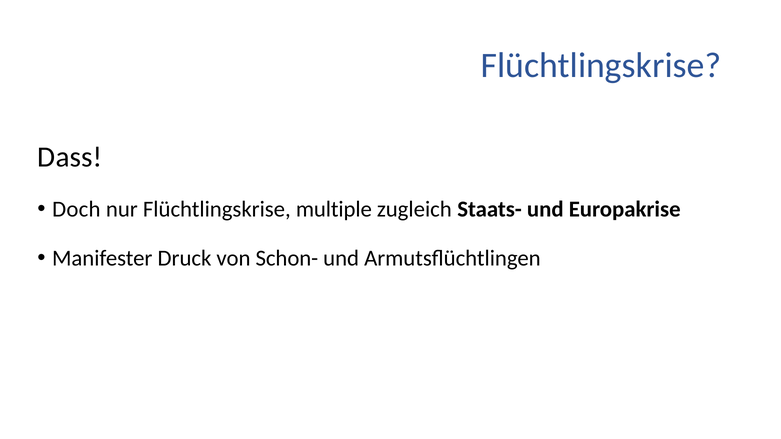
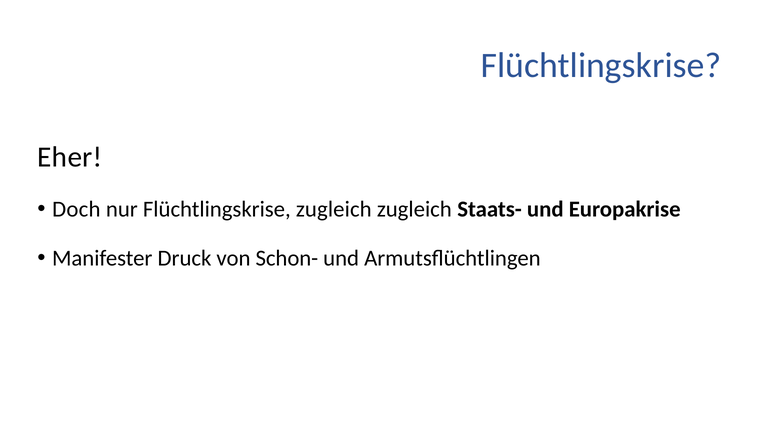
Dass: Dass -> Eher (70, 157)
Flüchtlingskrise multiple: multiple -> zugleich (334, 210)
